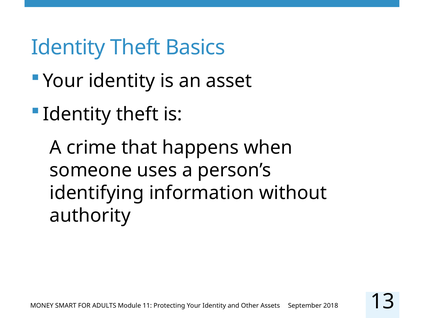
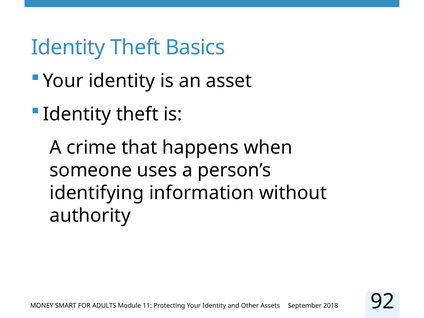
13: 13 -> 92 (383, 301)
